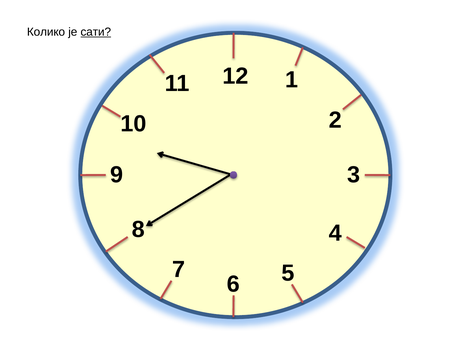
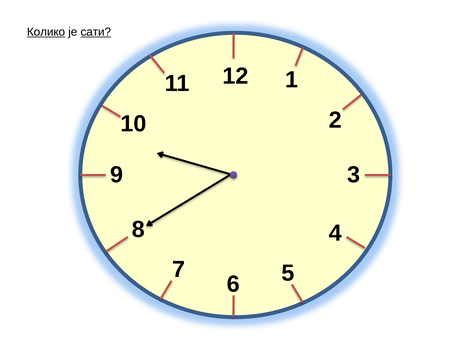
Колико underline: none -> present (46, 32)
